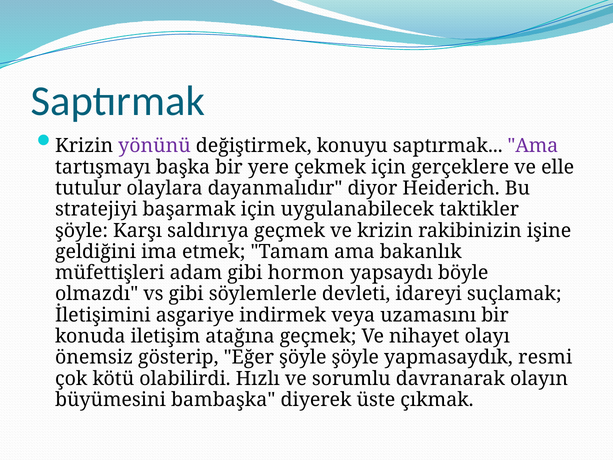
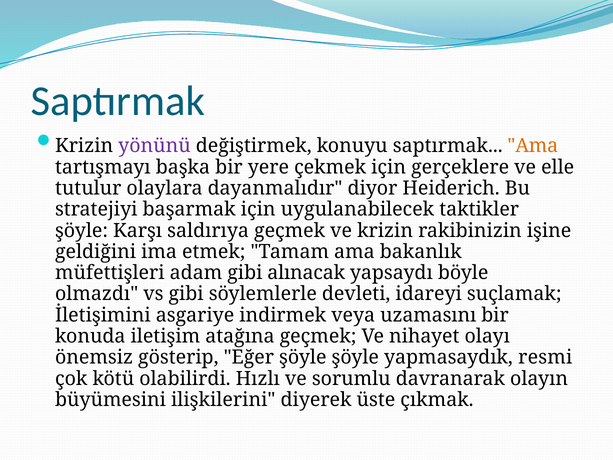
Ama colour: purple -> orange (533, 146)
hormon: hormon -> alınacak (306, 273)
bambaşka: bambaşka -> ilişkilerini (223, 400)
